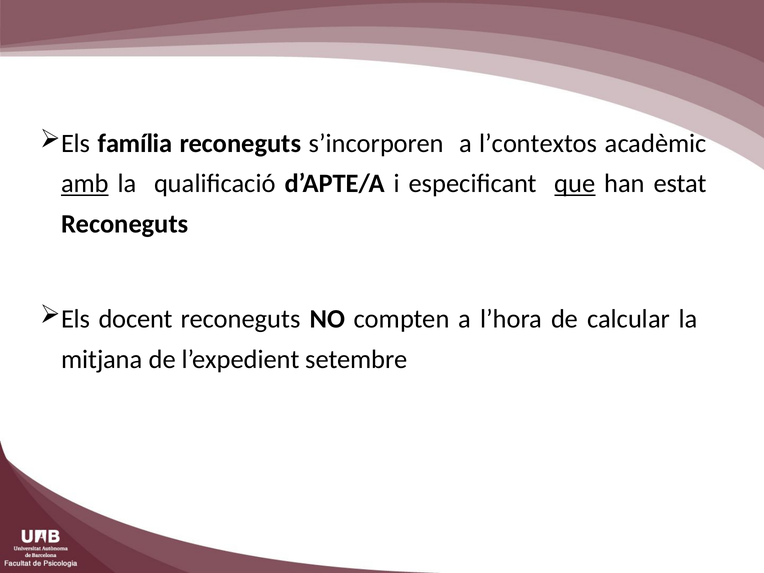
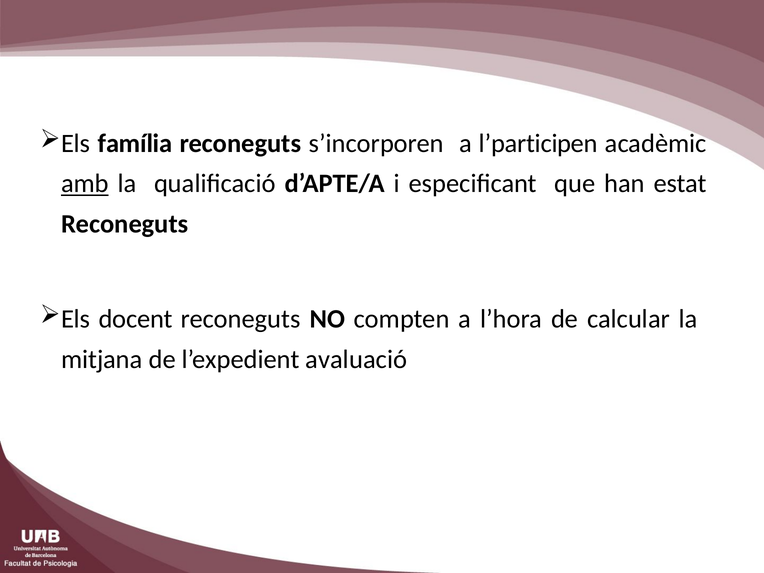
l’contextos: l’contextos -> l’participen (538, 144)
que underline: present -> none (575, 184)
setembre: setembre -> avaluació (356, 359)
